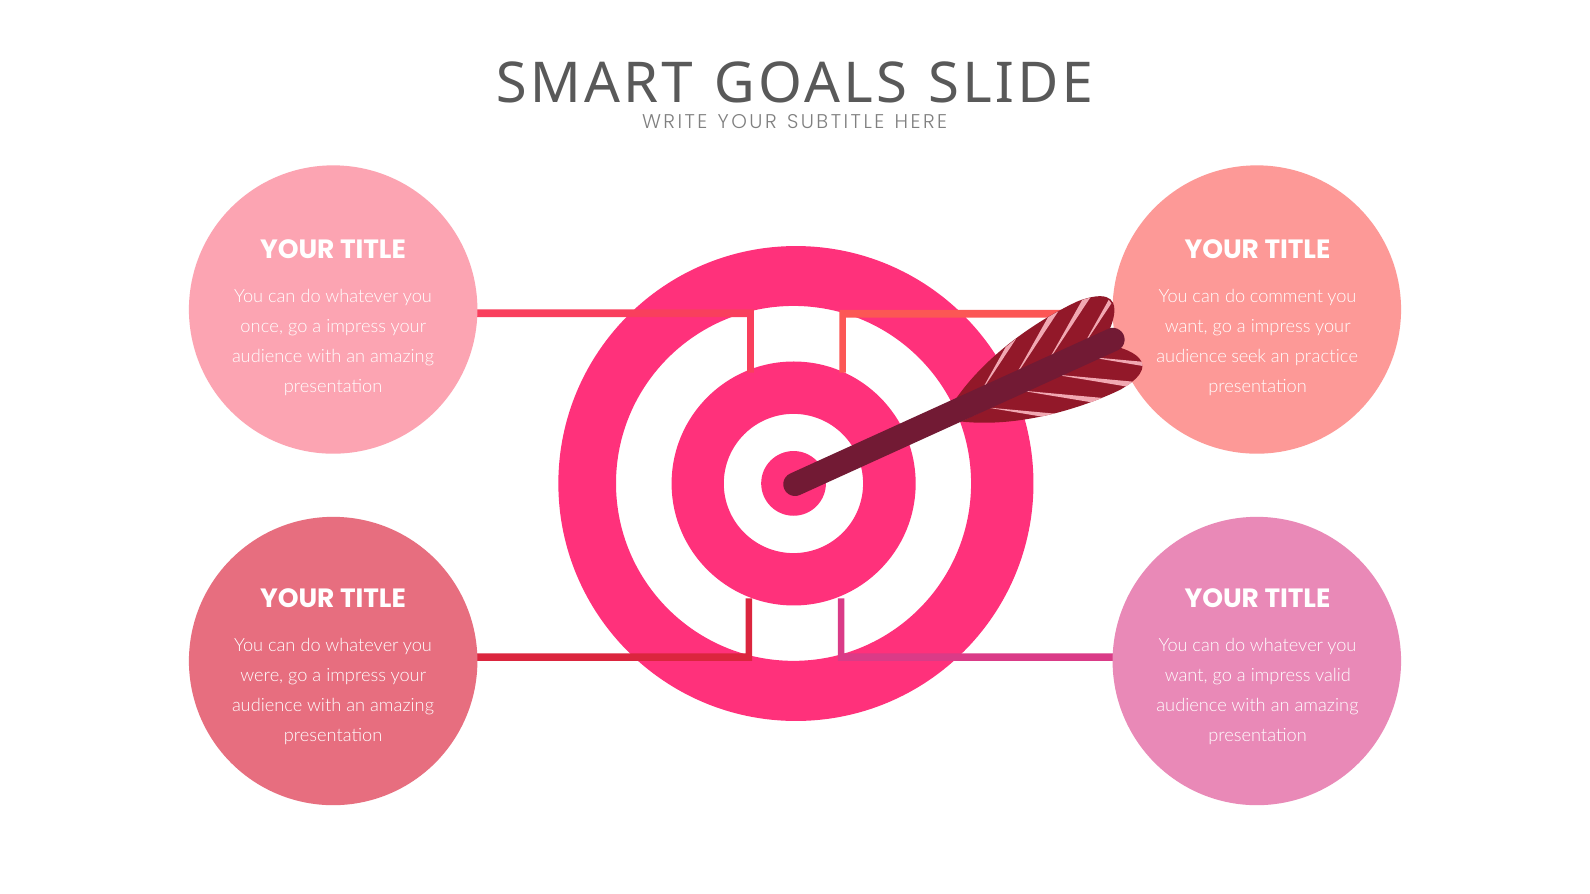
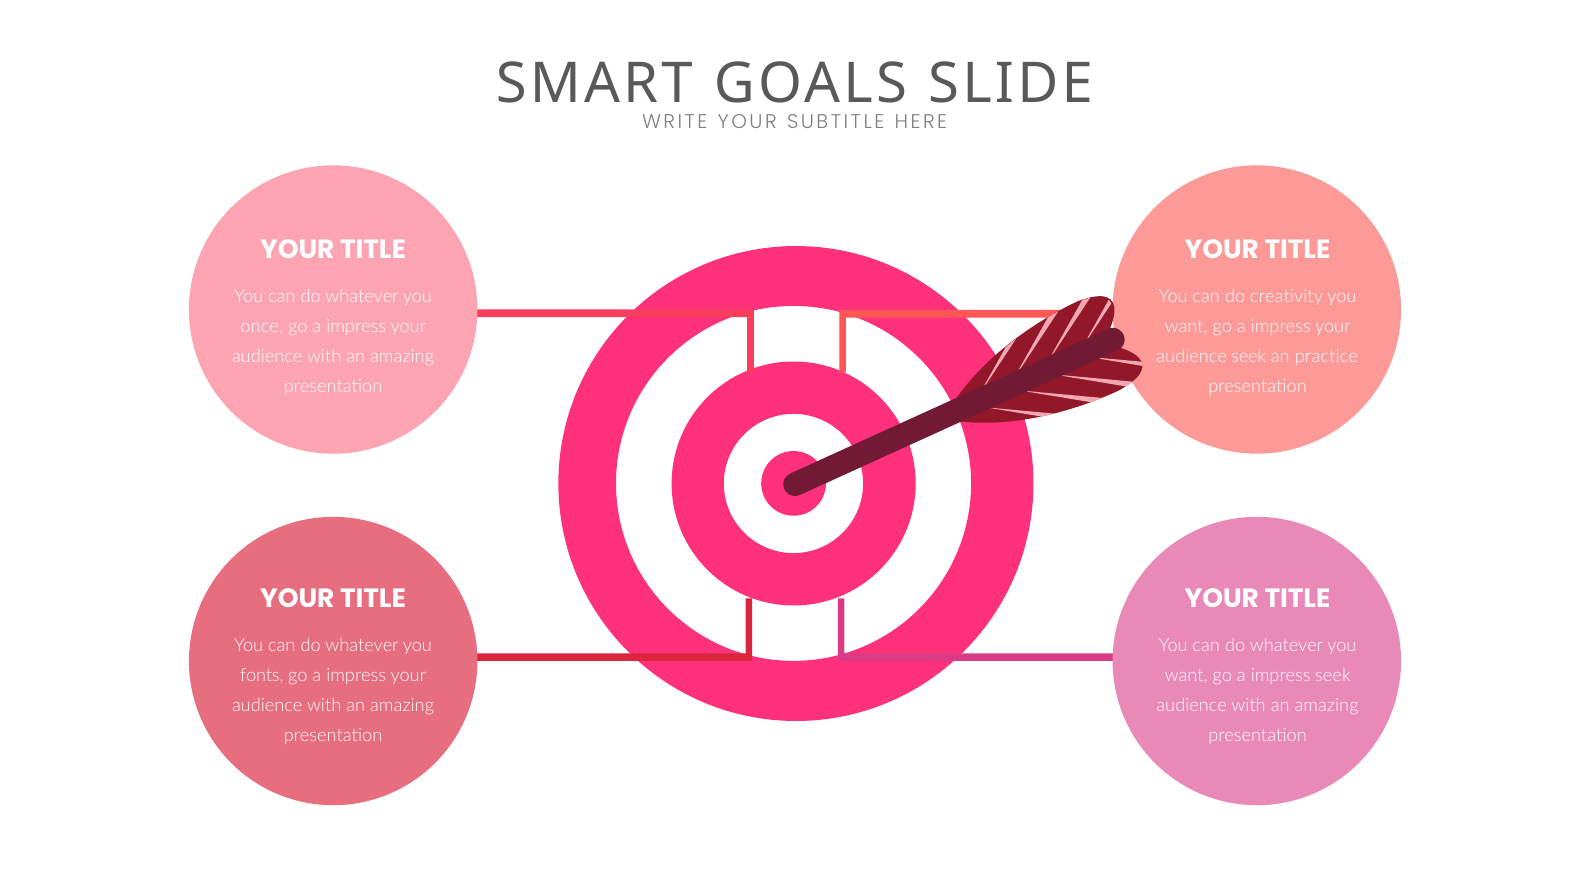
comment: comment -> creativity (1286, 296)
were: were -> fonts (262, 675)
impress valid: valid -> seek (1333, 675)
